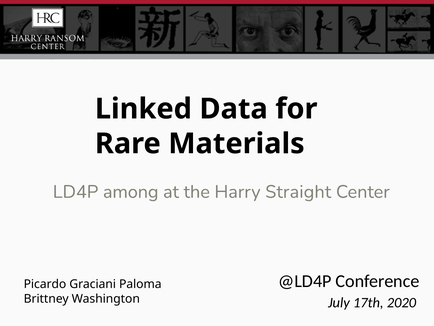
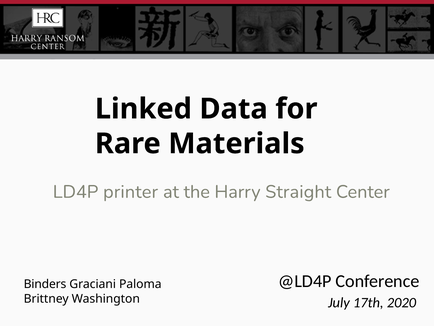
among: among -> printer (131, 192)
Picardo: Picardo -> Binders (45, 284)
